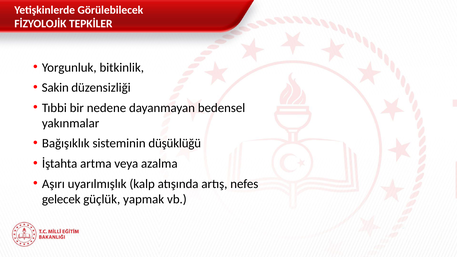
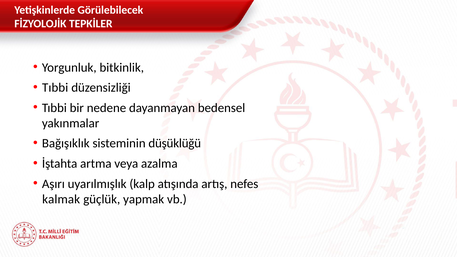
Sakin: Sakin -> Tıbbi (55, 88)
gelecek: gelecek -> kalmak (61, 199)
